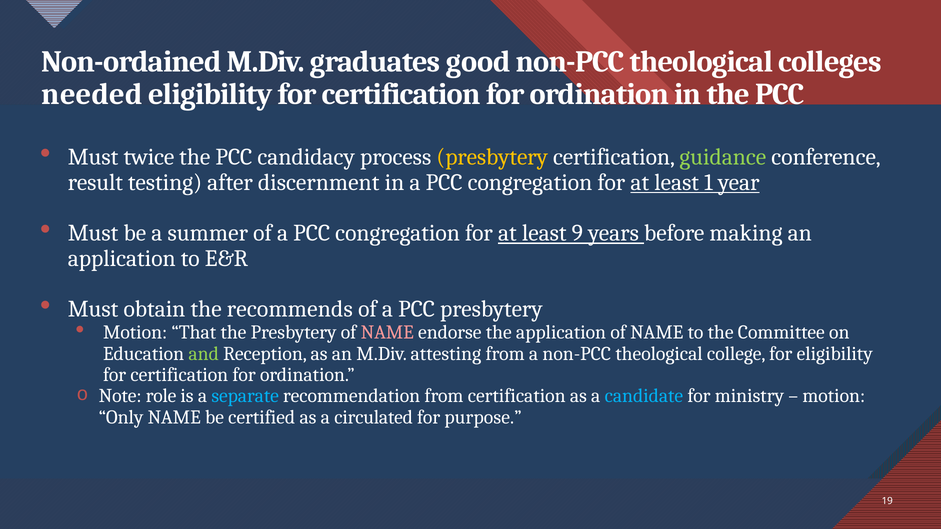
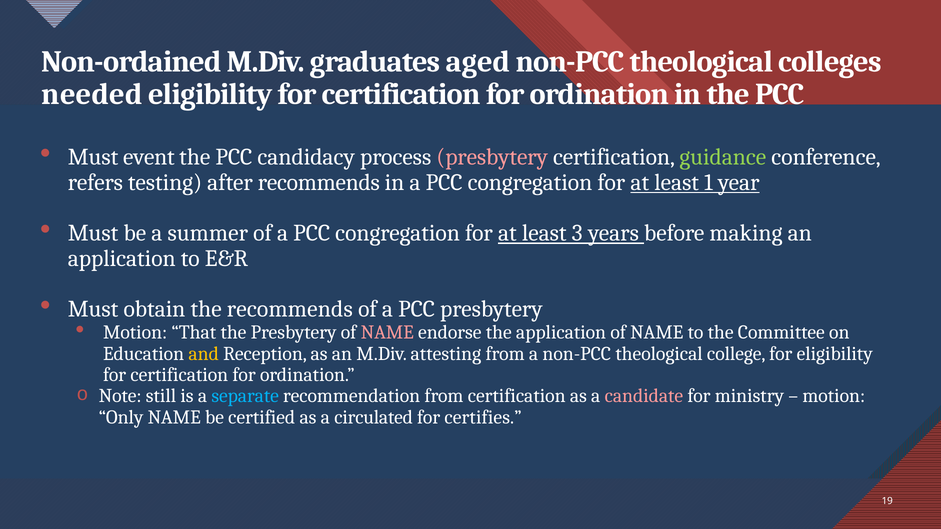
good: good -> aged (478, 62)
twice: twice -> event (149, 157)
presbytery colour: yellow -> pink (492, 157)
result: result -> refers (95, 182)
after discernment: discernment -> recommends (319, 182)
9: 9 -> 3 (577, 233)
and colour: light green -> yellow (204, 354)
role: role -> still (161, 396)
candidate colour: light blue -> pink (644, 396)
purpose: purpose -> certifies (483, 417)
